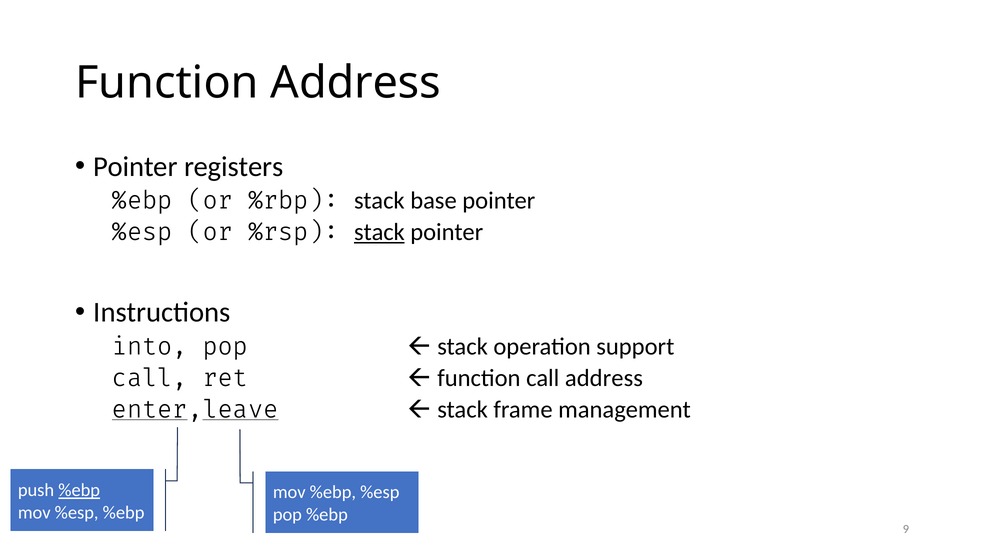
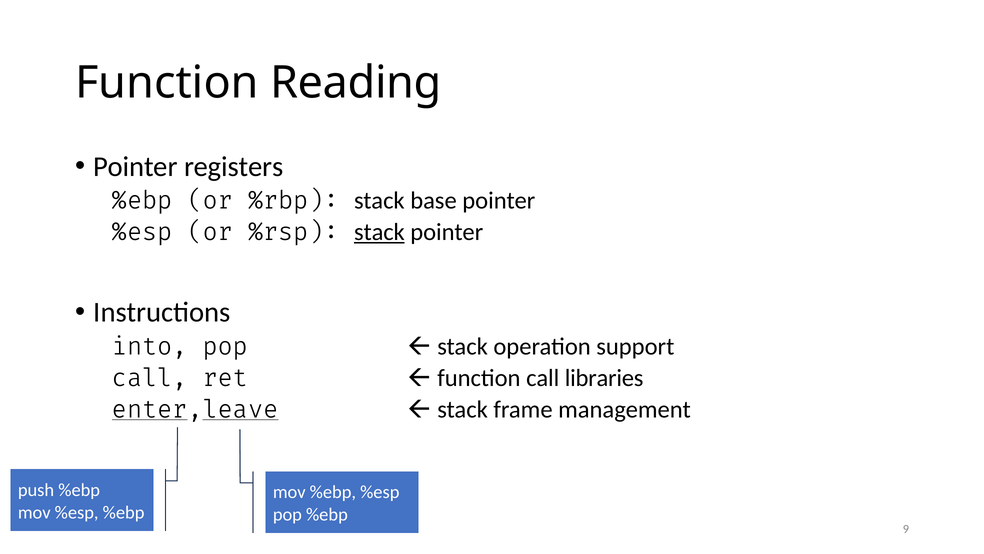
Function Address: Address -> Reading (356, 83)
call address: address -> libraries (604, 378)
%ebp underline: present -> none (79, 490)
